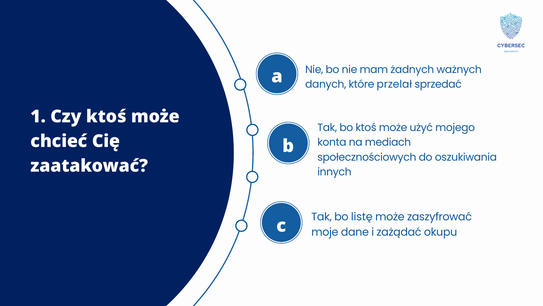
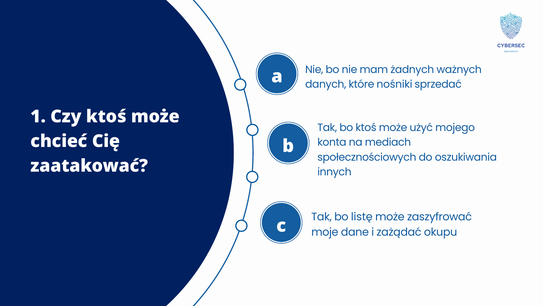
przelał: przelał -> nośniki (394, 84)
